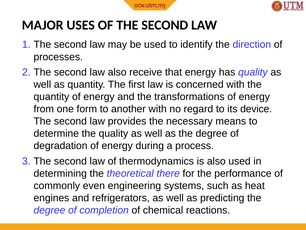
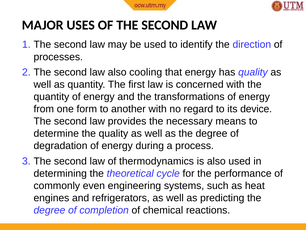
receive: receive -> cooling (146, 72)
there: there -> cycle (168, 173)
